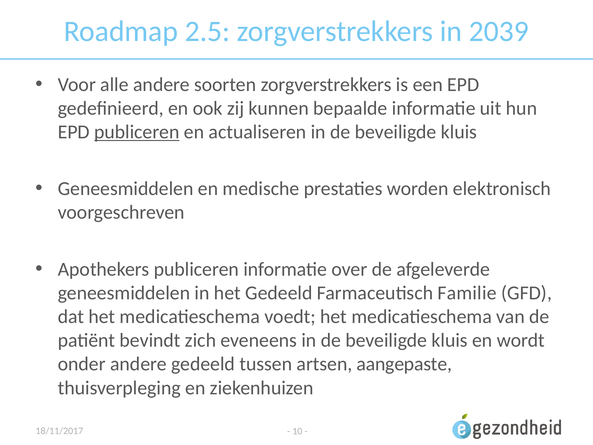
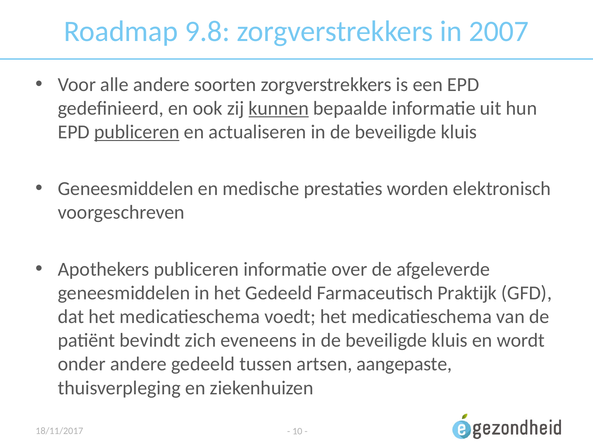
2.5: 2.5 -> 9.8 (207, 32)
2039: 2039 -> 2007 (499, 32)
kunnen underline: none -> present (279, 108)
Familie: Familie -> Praktijk (467, 293)
